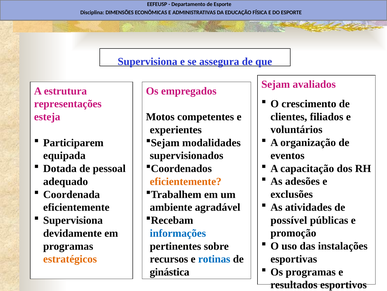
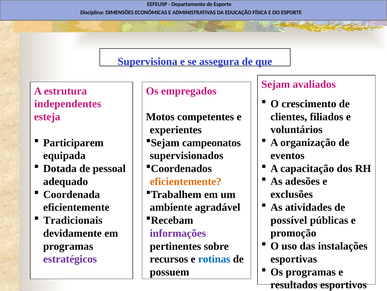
representações: representações -> independentes (68, 104)
modalidades: modalidades -> campeonatos (212, 142)
Supervisiona: Supervisiona -> Tradicionais (73, 220)
informações colour: blue -> purple (178, 233)
estratégicos colour: orange -> purple (70, 258)
ginástica: ginástica -> possuem (170, 271)
